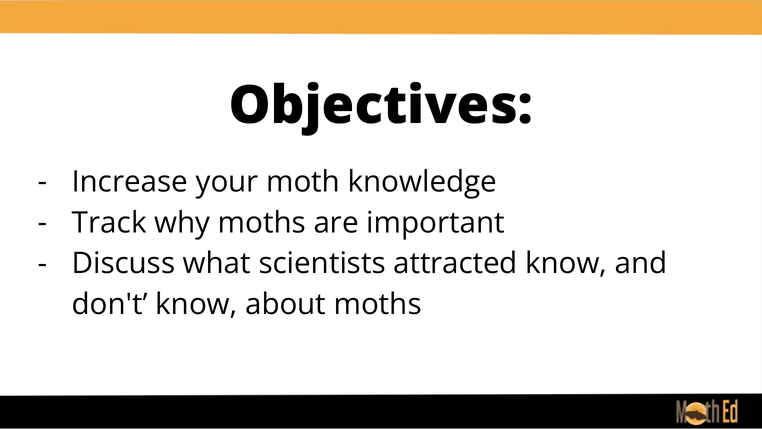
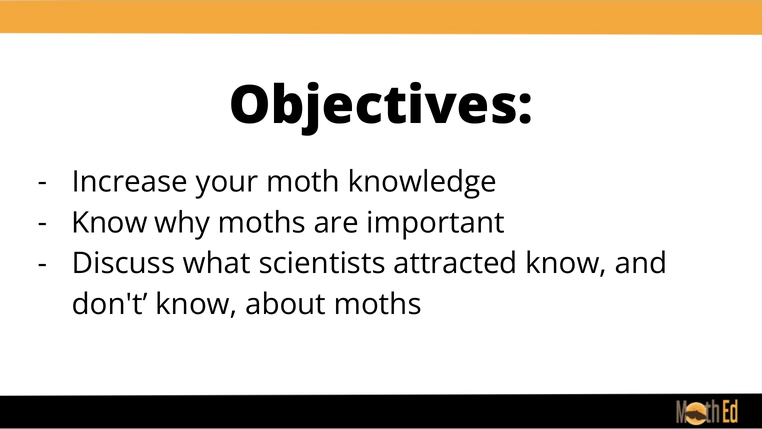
Track: Track -> Know (109, 223)
